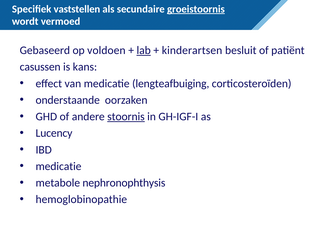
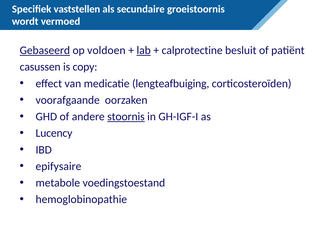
groeistoornis underline: present -> none (196, 9)
Gebaseerd underline: none -> present (45, 50)
kinderartsen: kinderartsen -> calprotectine (192, 50)
kans: kans -> copy (85, 67)
onderstaande: onderstaande -> voorafgaande (68, 100)
medicatie: medicatie -> epifysaire (58, 166)
nephronophthysis: nephronophthysis -> voedingstoestand (124, 182)
